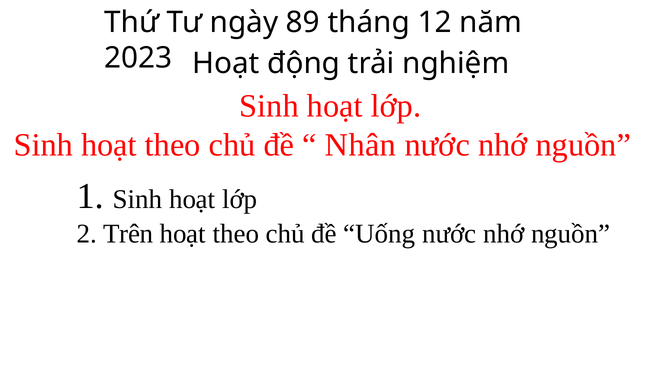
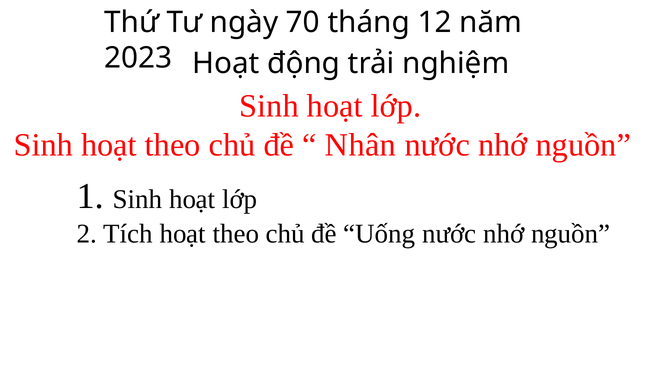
89: 89 -> 70 (303, 22)
Trên: Trên -> Tích (128, 233)
